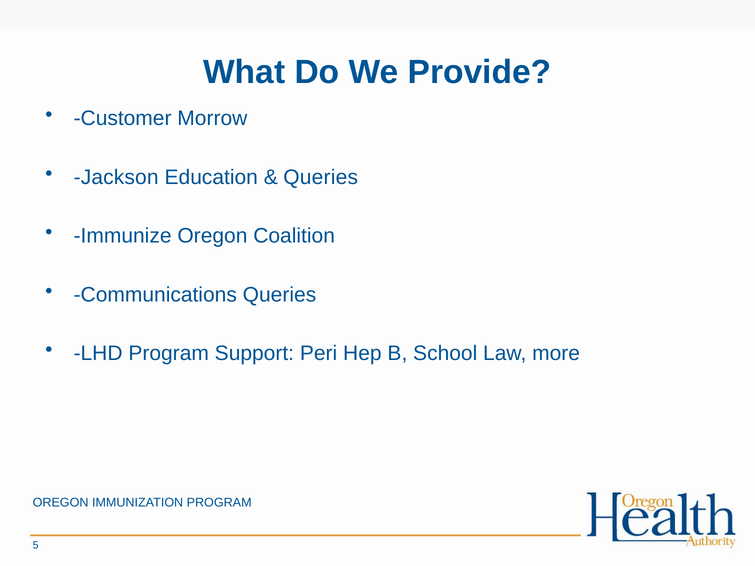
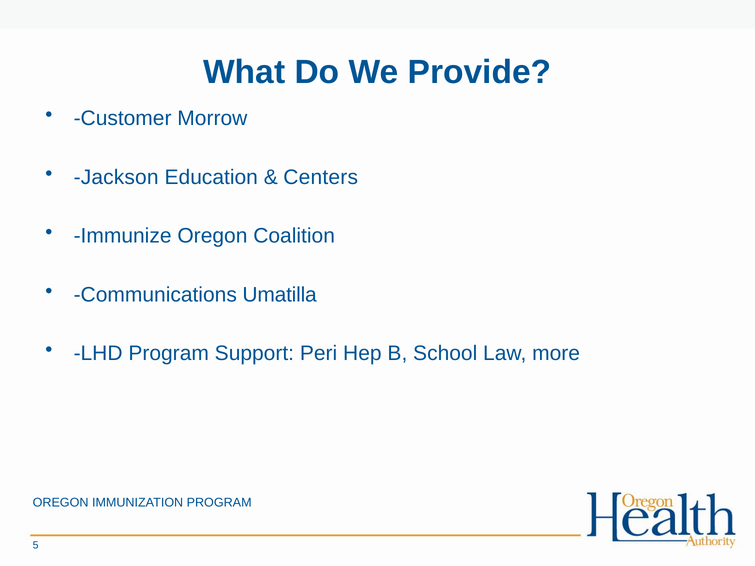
Queries: Queries -> Centers (321, 177)
Communications Queries: Queries -> Umatilla (280, 295)
